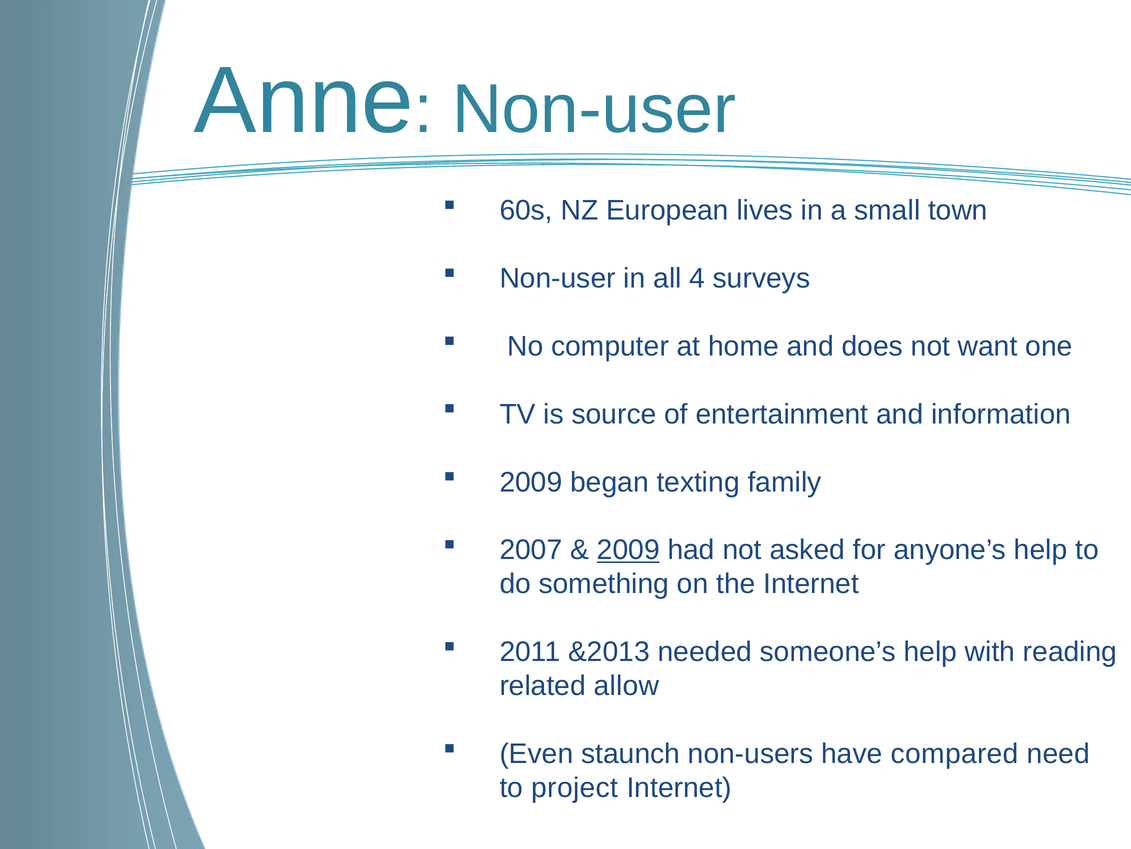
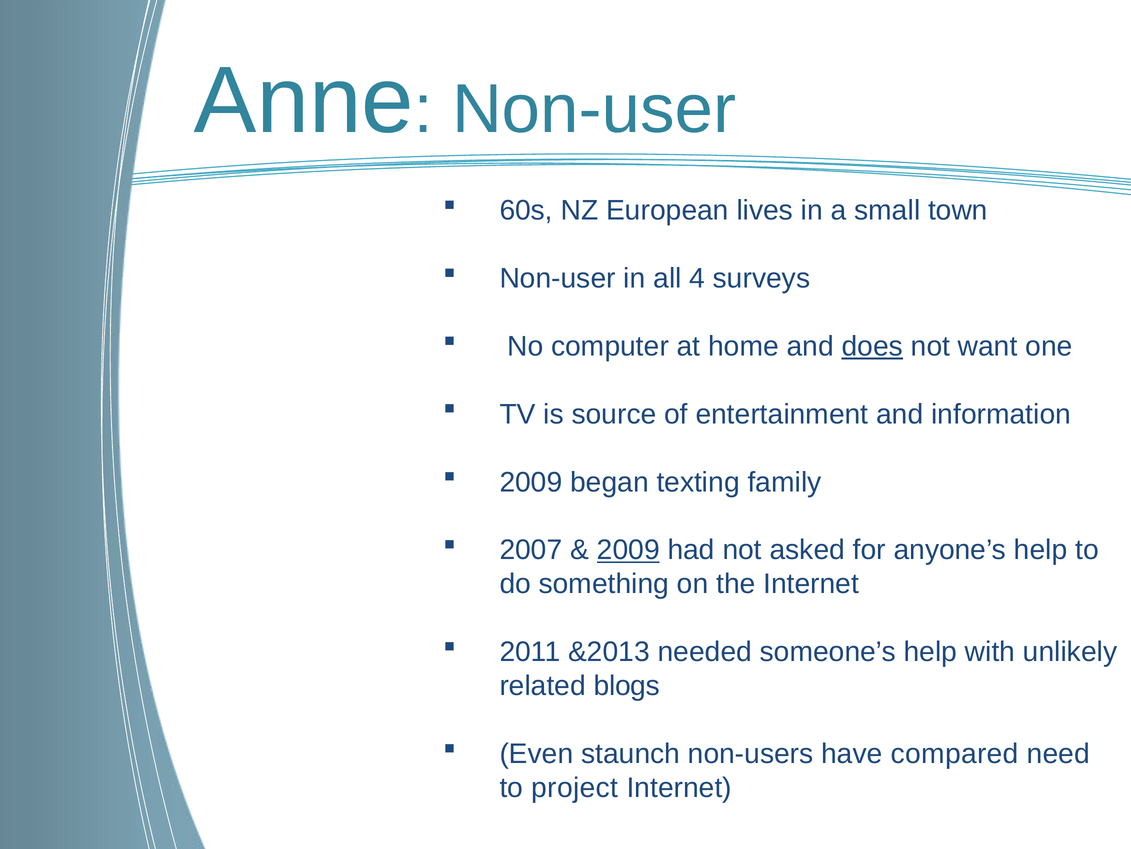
does underline: none -> present (872, 346)
reading: reading -> unlikely (1070, 651)
allow: allow -> blogs (627, 685)
